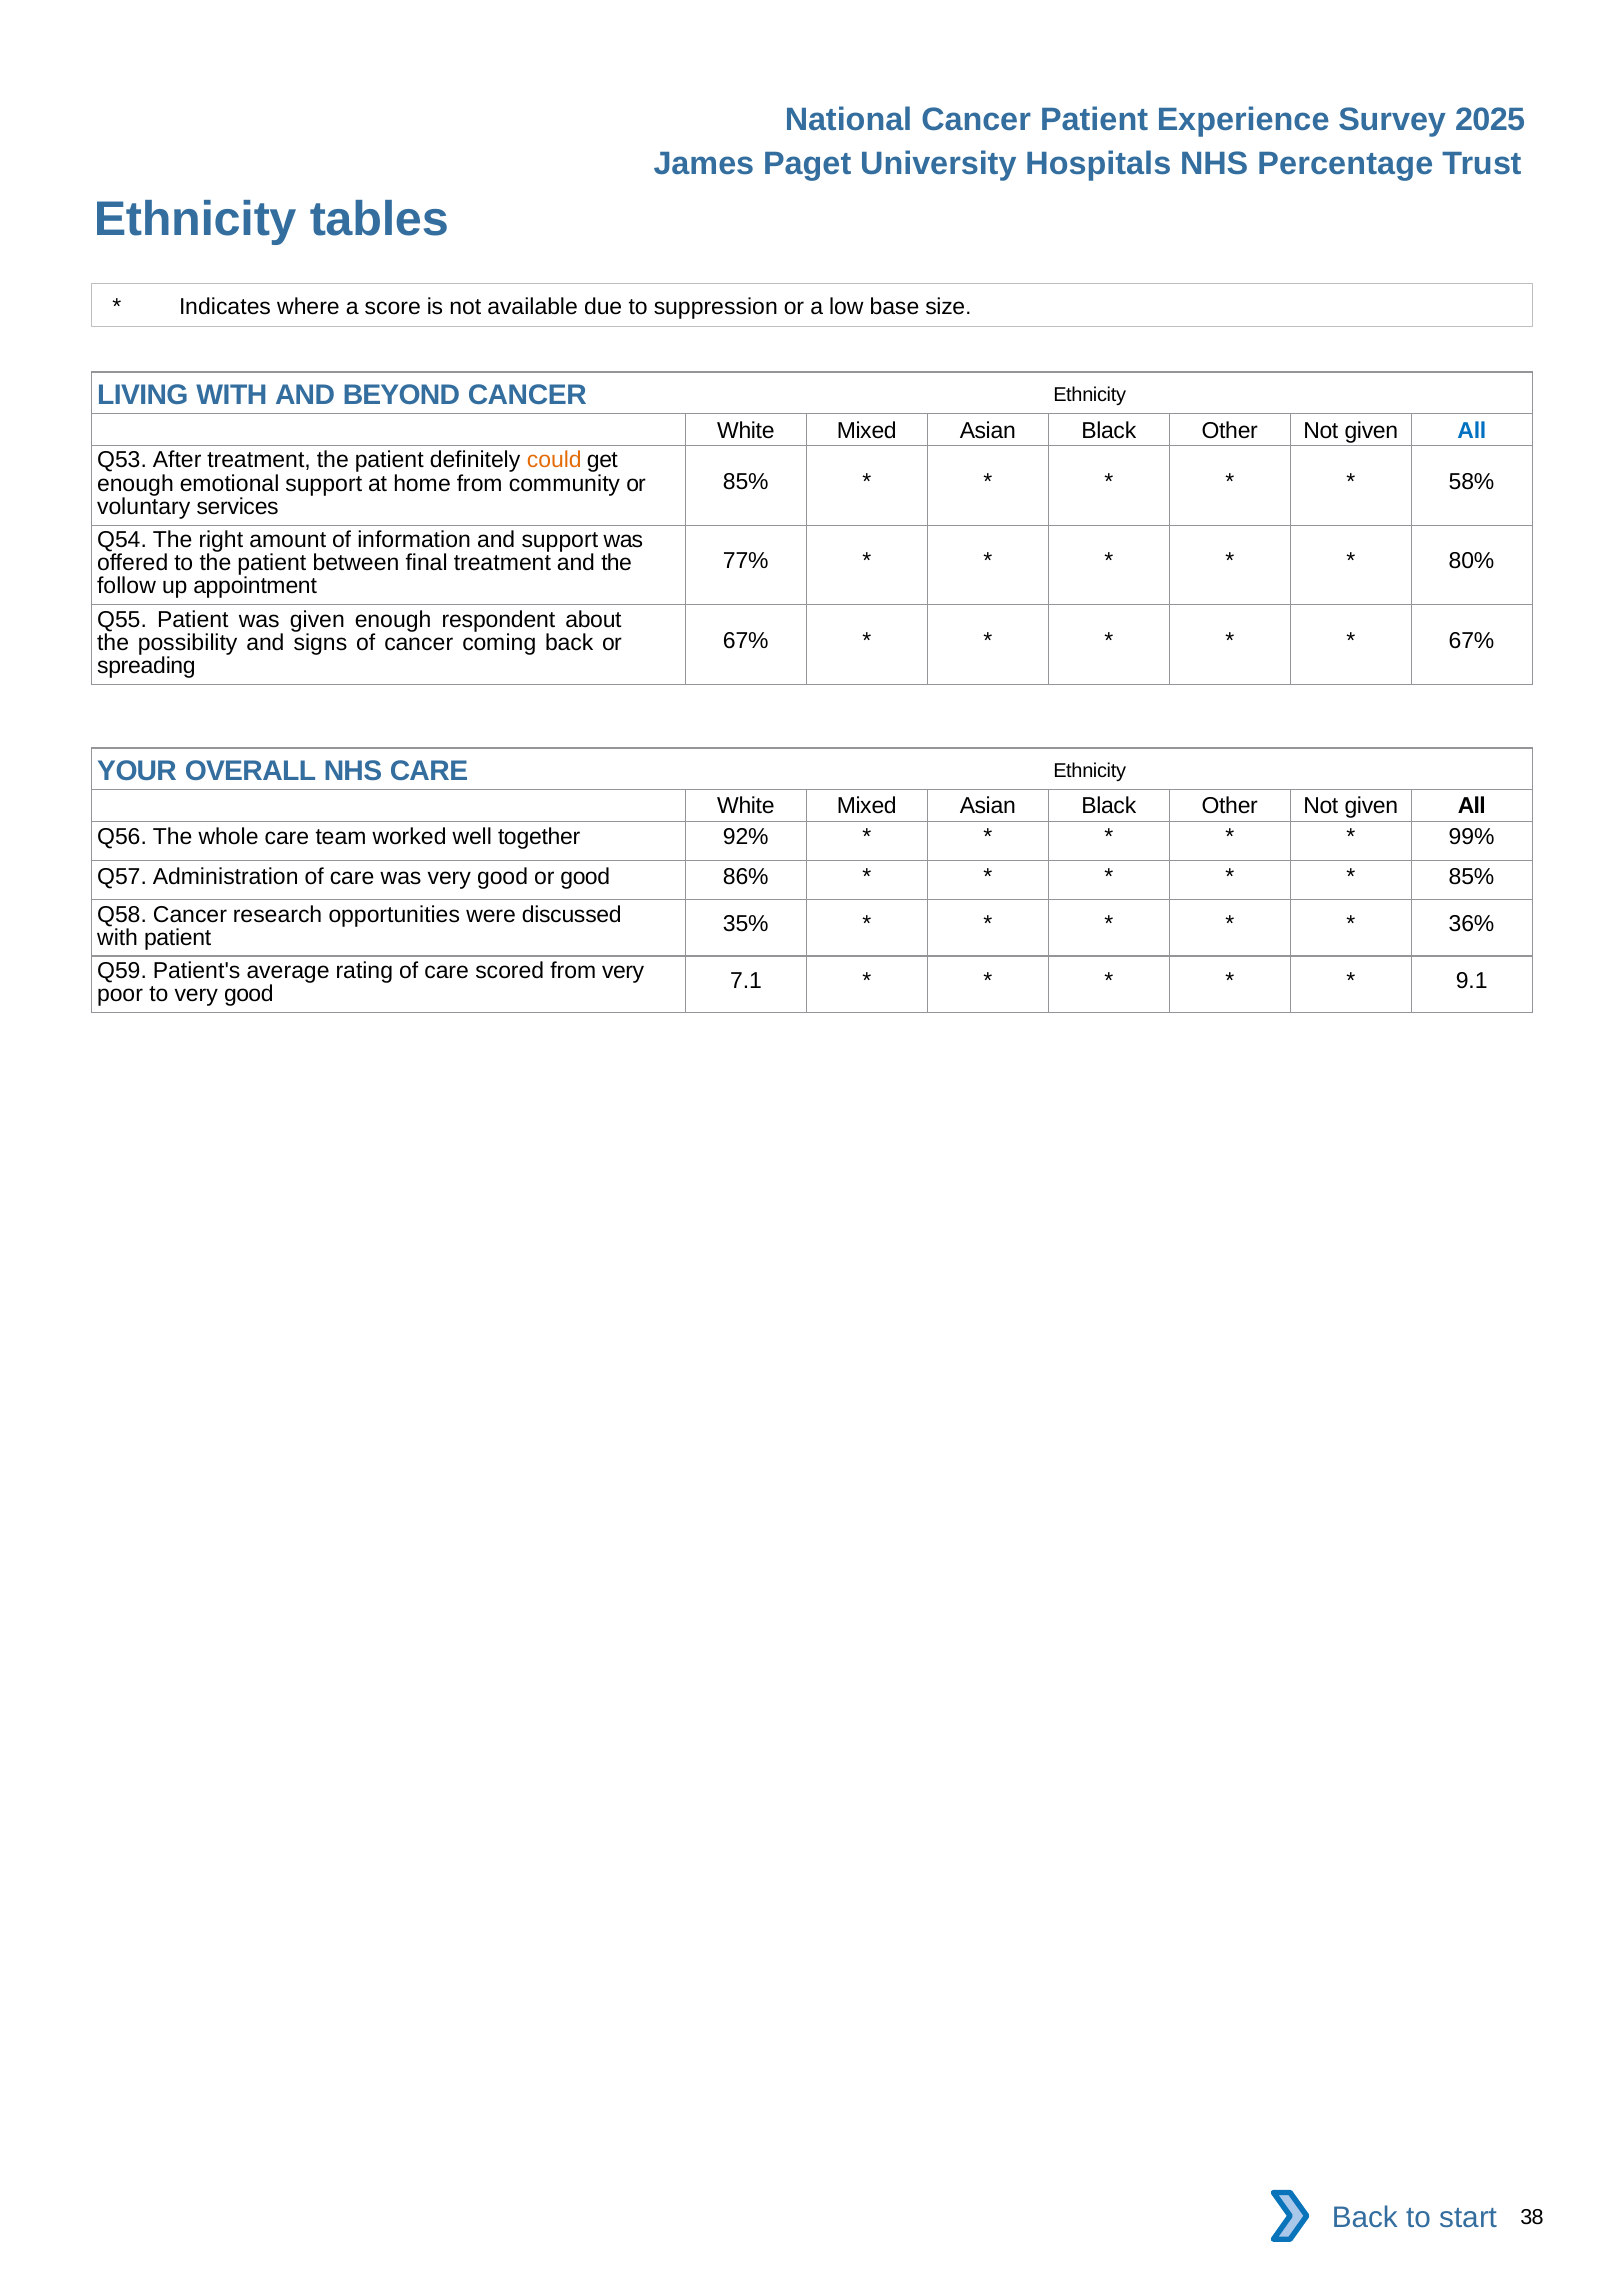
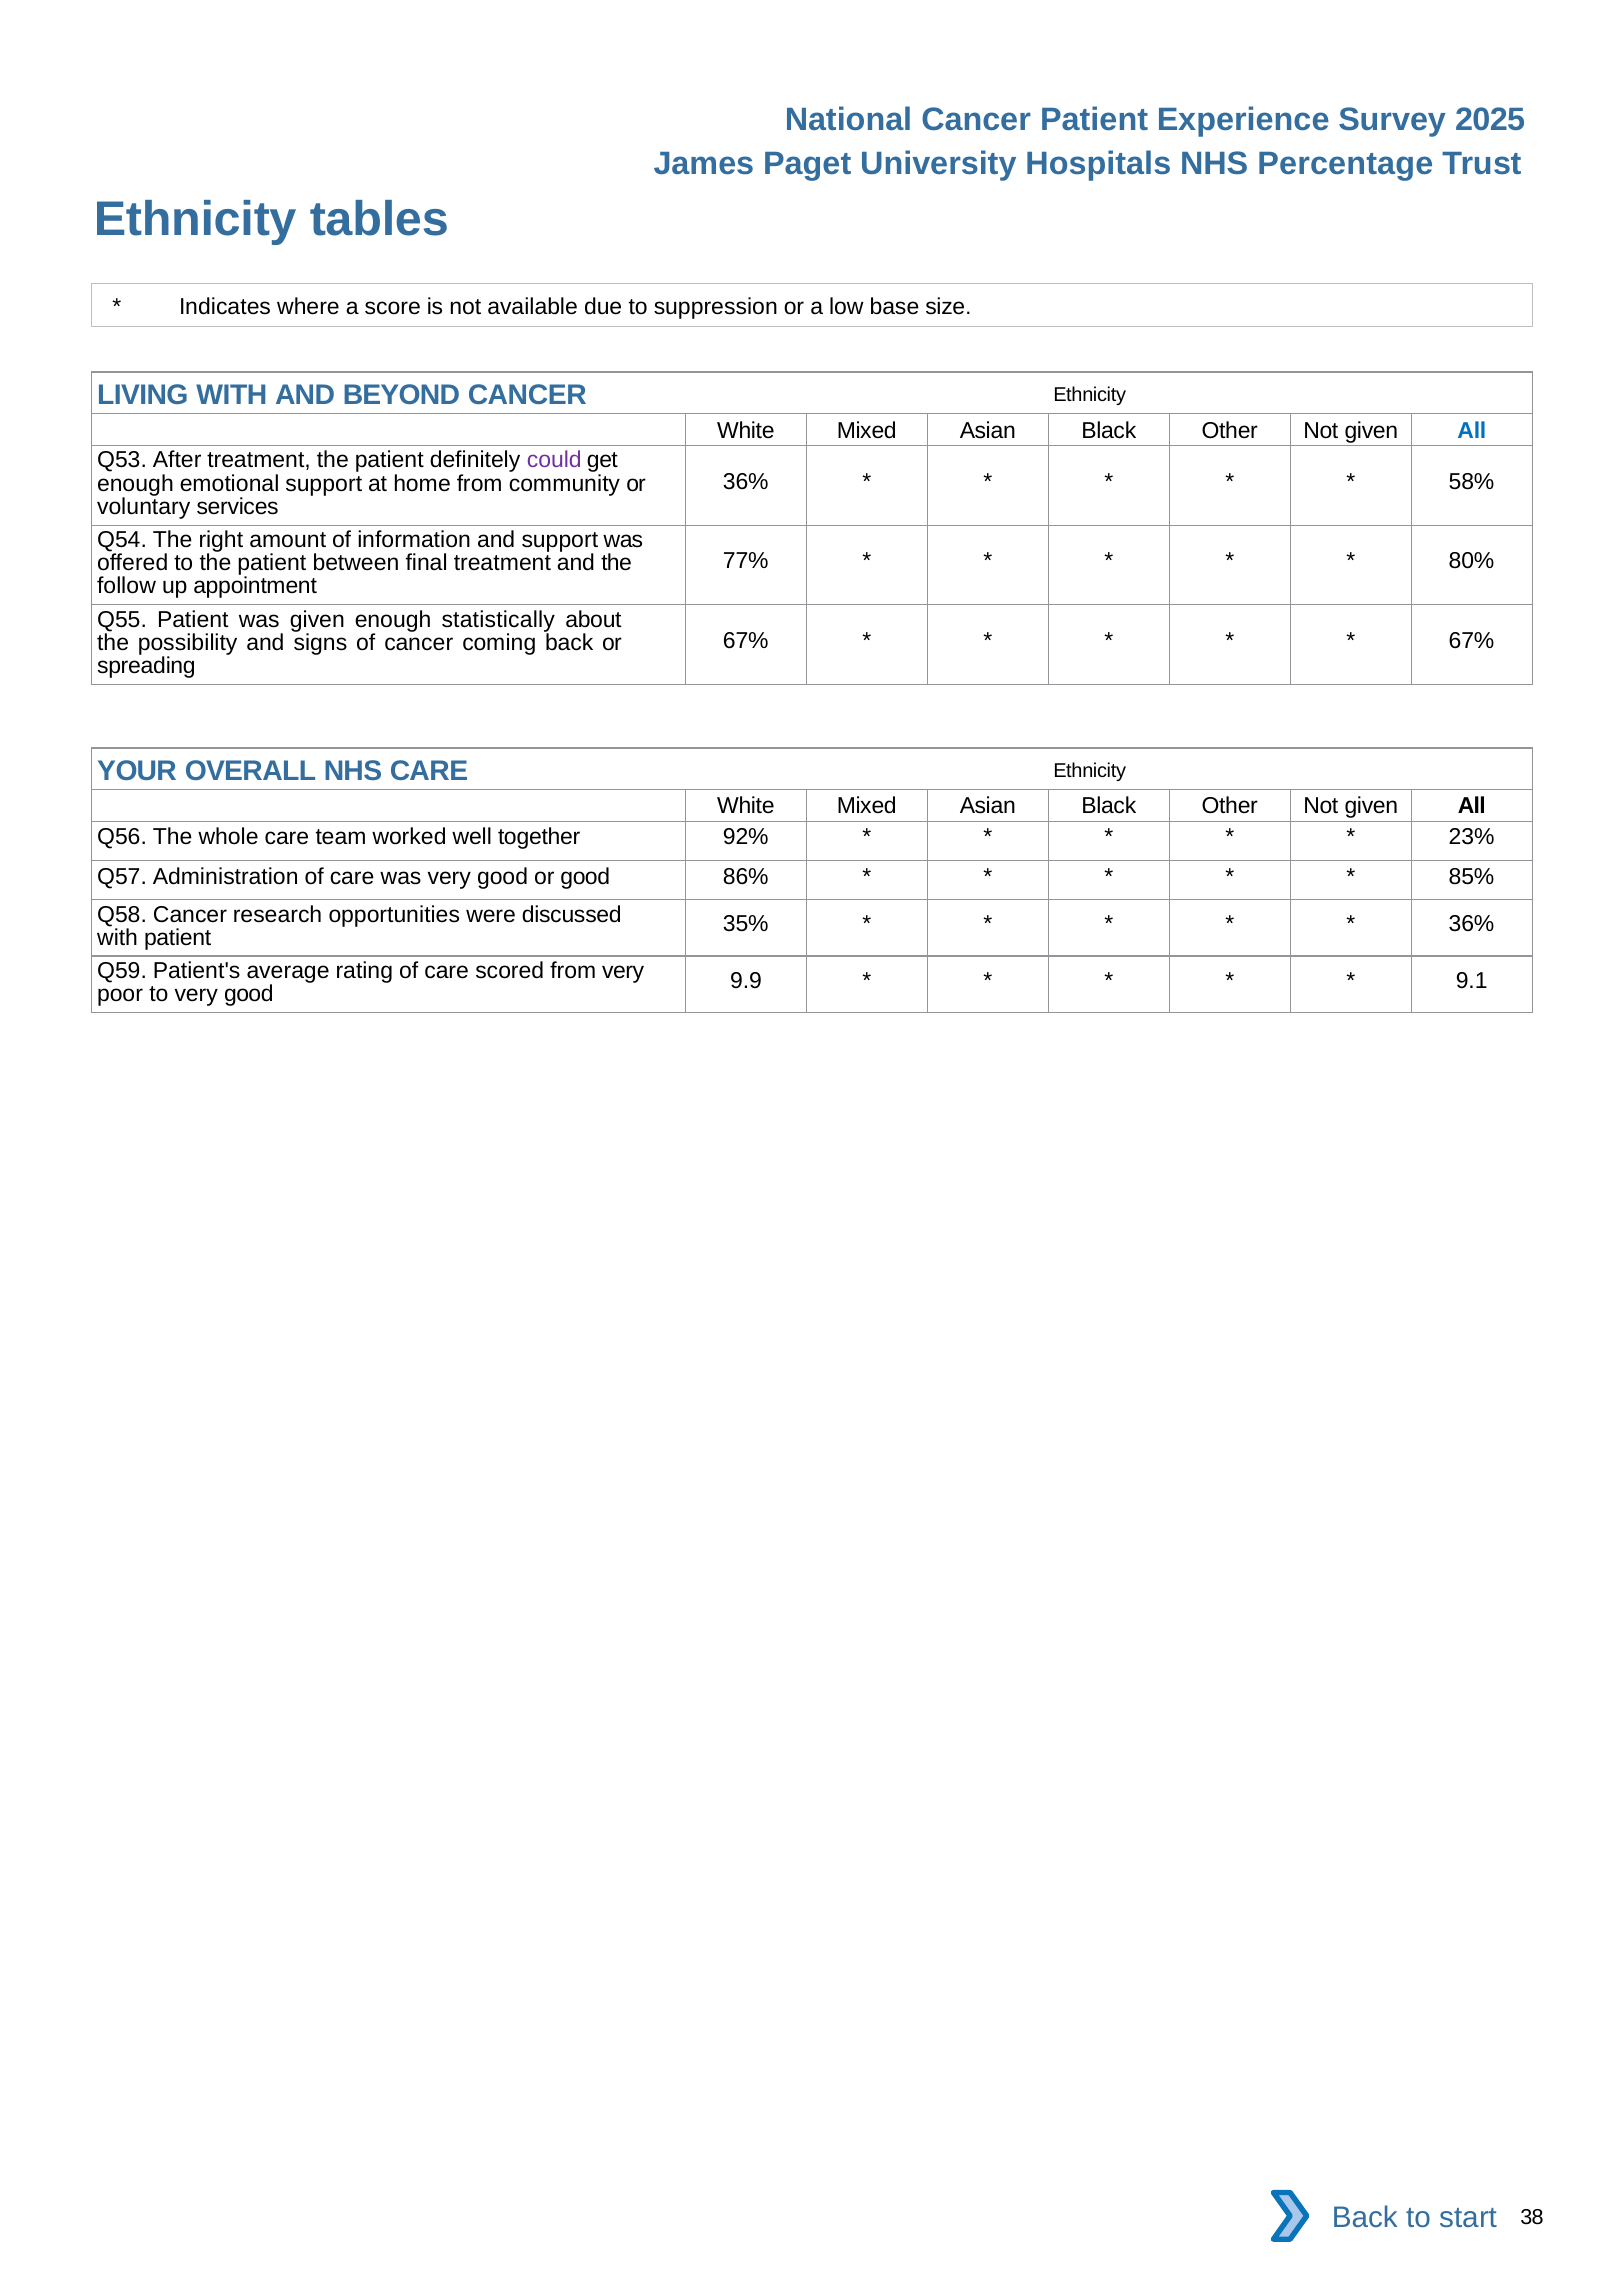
could colour: orange -> purple (554, 460)
85%: 85% -> 36% (746, 482)
respondent: respondent -> statistically (498, 620)
99%: 99% -> 23% (1472, 837)
7.1: 7.1 -> 9.9 (746, 981)
